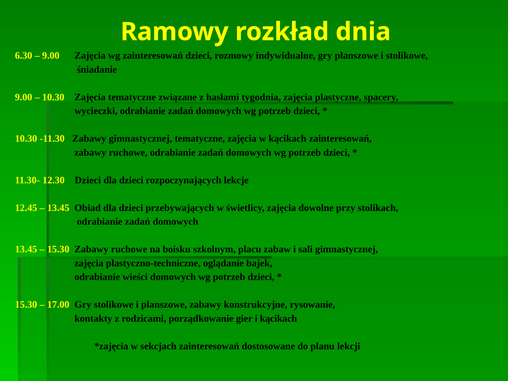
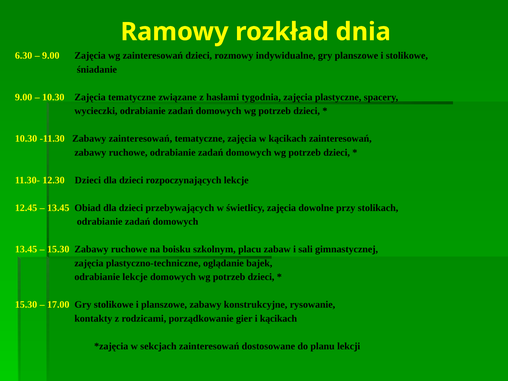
Zabawy gimnastycznej: gimnastycznej -> zainteresowań (140, 139)
odrabianie wieści: wieści -> lekcje (135, 277)
